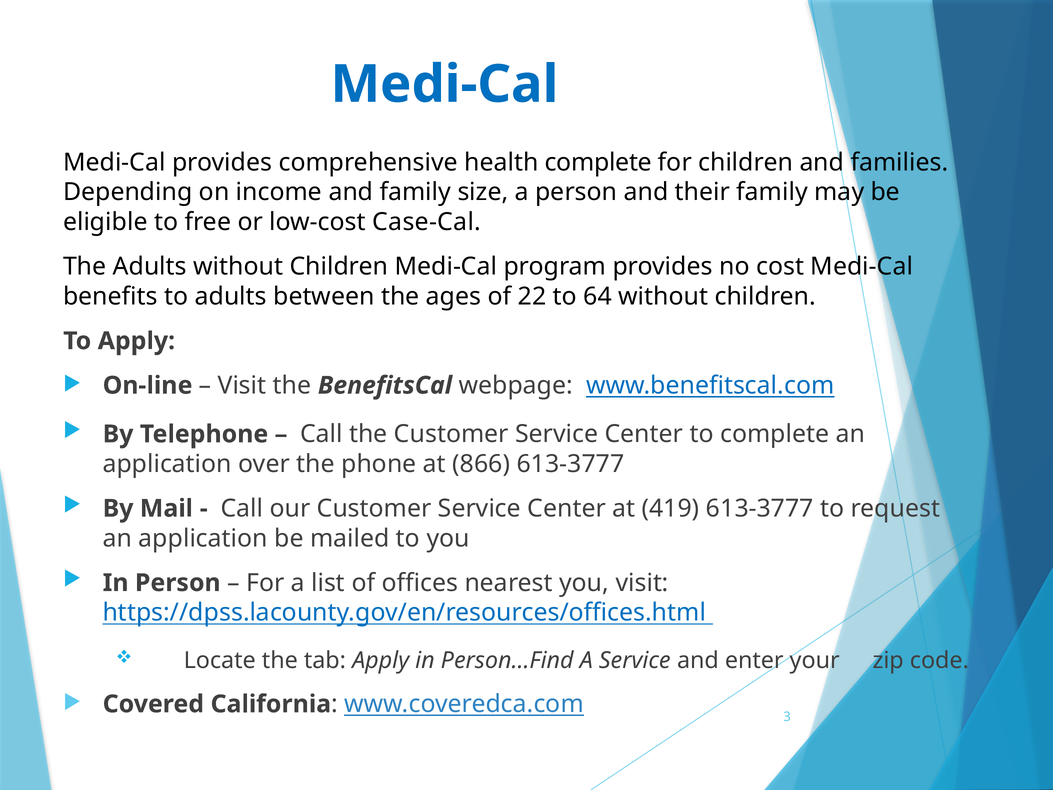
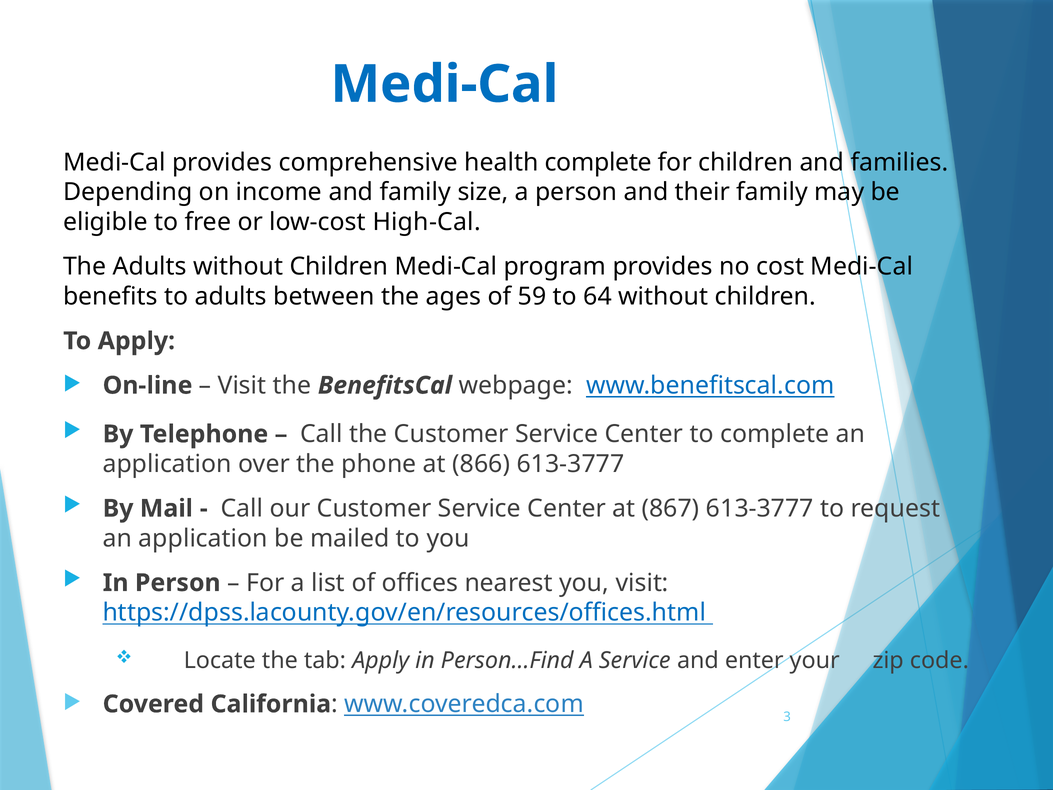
Case-Cal: Case-Cal -> High-Cal (427, 222)
22: 22 -> 59 (532, 296)
419: 419 -> 867 (671, 508)
